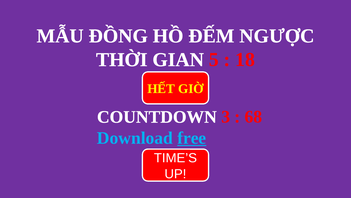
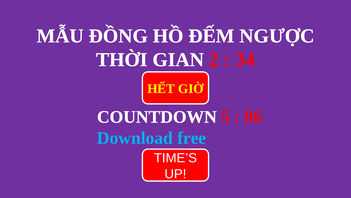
5: 5 -> 2 (214, 59)
18: 18 -> 34 (245, 59)
3: 3 -> 5 (226, 117)
68: 68 -> 86 (253, 117)
free underline: present -> none (192, 138)
